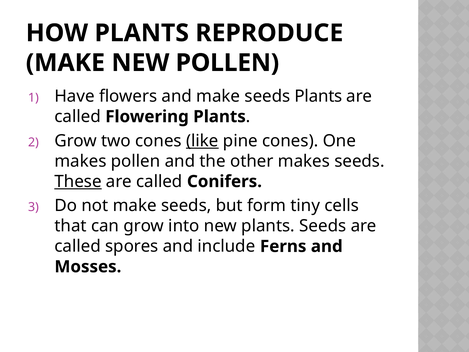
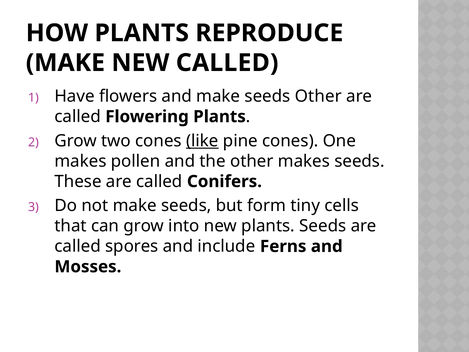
NEW POLLEN: POLLEN -> CALLED (227, 63)
seeds Plants: Plants -> Other (318, 96)
These underline: present -> none (78, 181)
